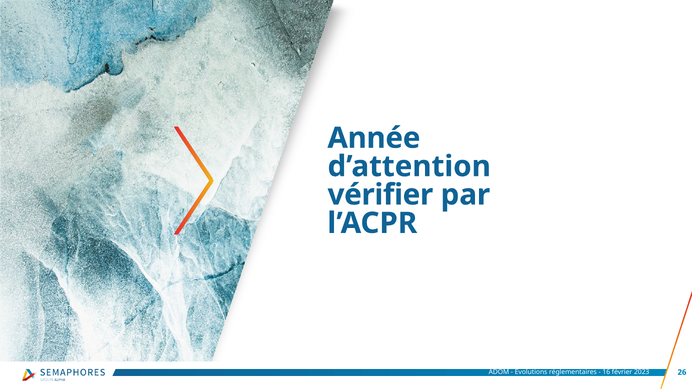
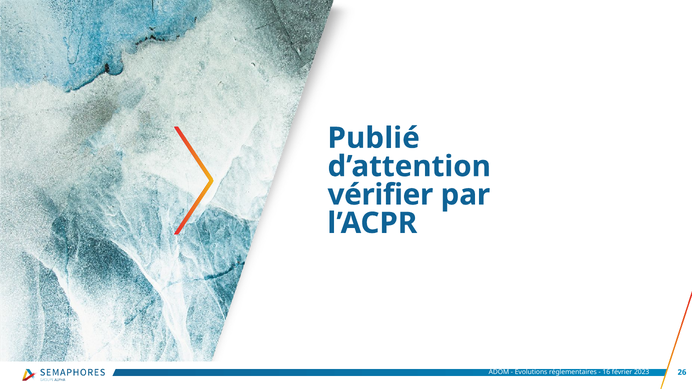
Année: Année -> Publié (374, 138)
